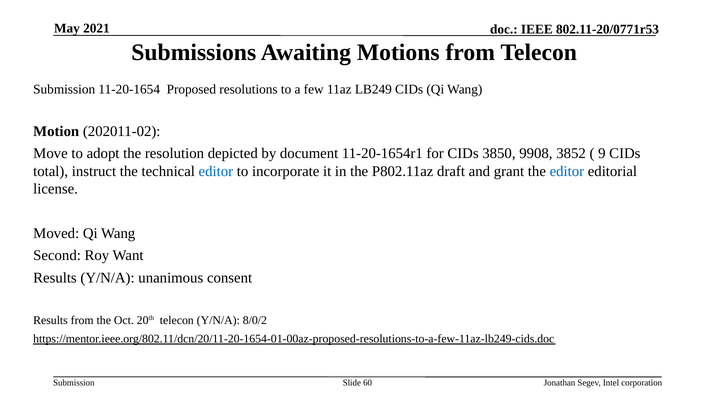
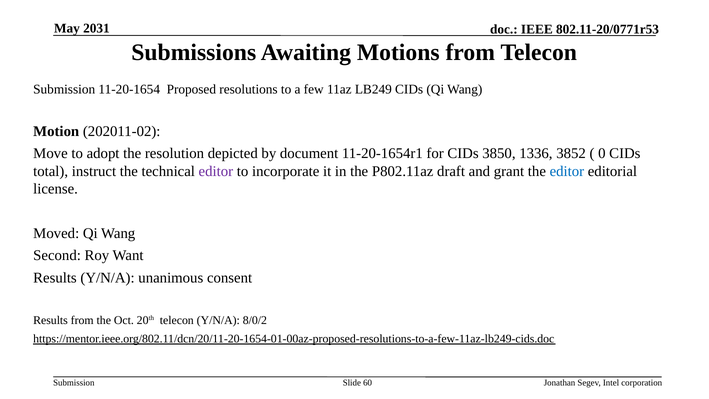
2021: 2021 -> 2031 (96, 28)
9908: 9908 -> 1336 (536, 153)
9: 9 -> 0 (602, 153)
editor colour: blue -> purple (216, 171)
